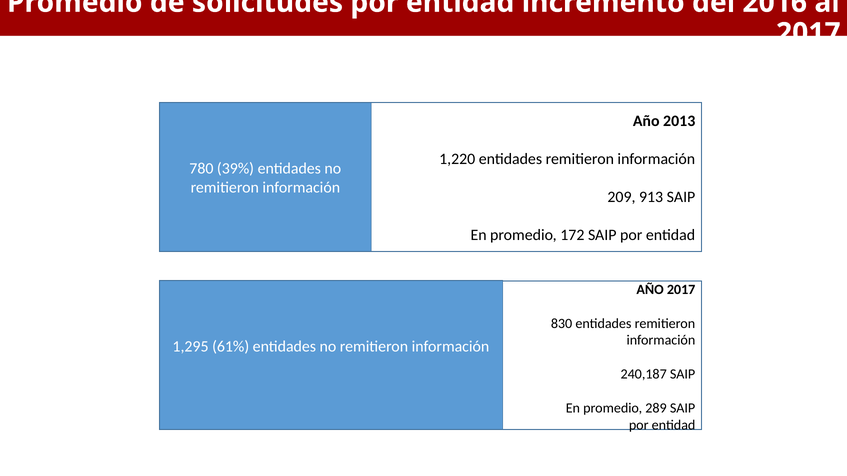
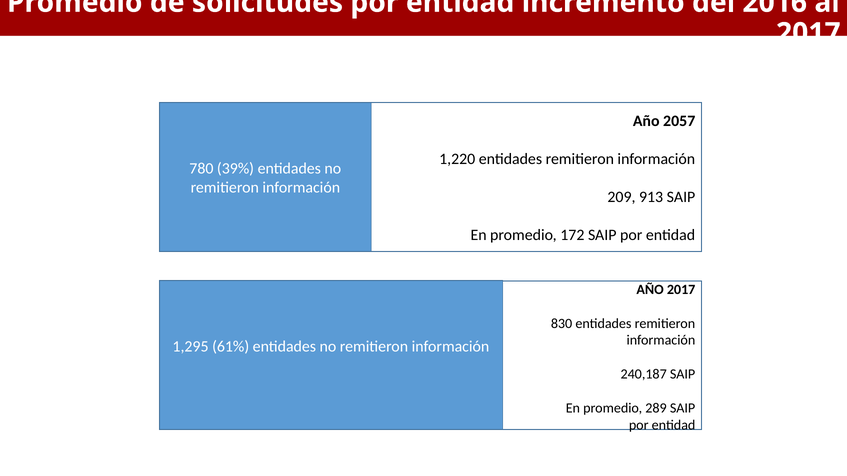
2013: 2013 -> 2057 (679, 121)
